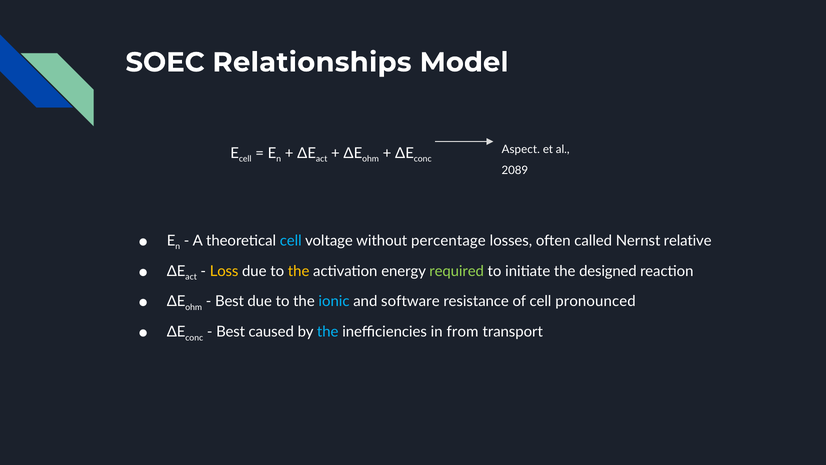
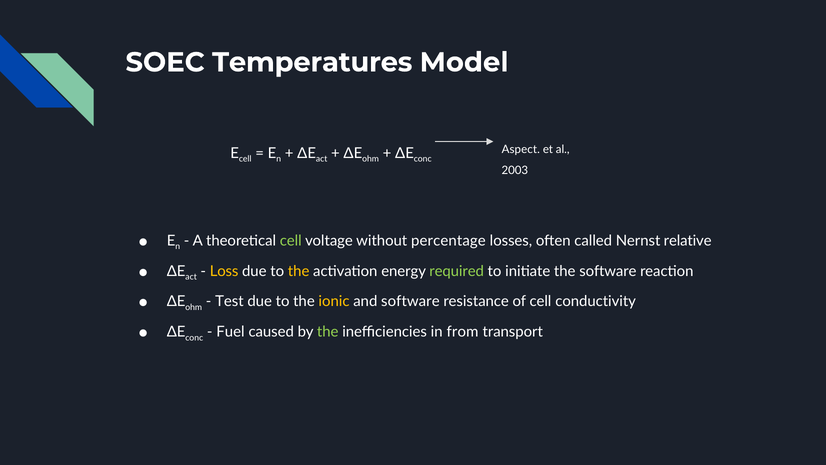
Relationships: Relationships -> Temperatures (312, 62)
2089: 2089 -> 2003 (515, 170)
cell colour: light blue -> light green (291, 240)
the designed: designed -> software (608, 271)
Best: Best -> Test (229, 301)
ionic colour: light blue -> yellow (334, 301)
pronounced: pronounced -> conductivity (596, 301)
Best: Best -> Fuel (230, 332)
the colour: light blue -> light green (328, 332)
